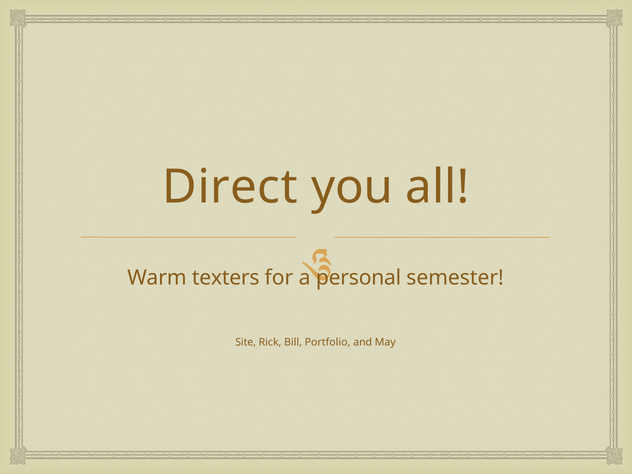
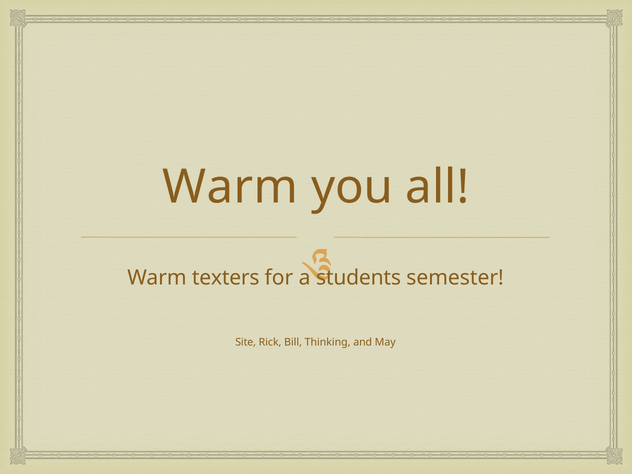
Direct: Direct -> Warm (230, 187)
personal: personal -> students (359, 278)
Portfolio: Portfolio -> Thinking (328, 342)
